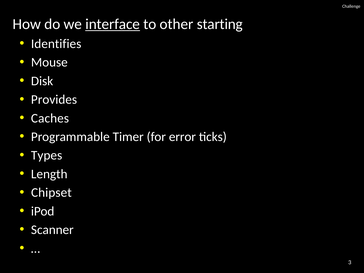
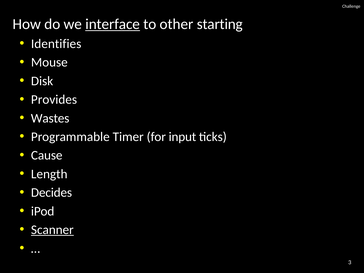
Caches: Caches -> Wastes (50, 118)
error: error -> input (182, 137)
Types: Types -> Cause (47, 155)
Chipset: Chipset -> Decides (52, 193)
Scanner underline: none -> present (52, 230)
